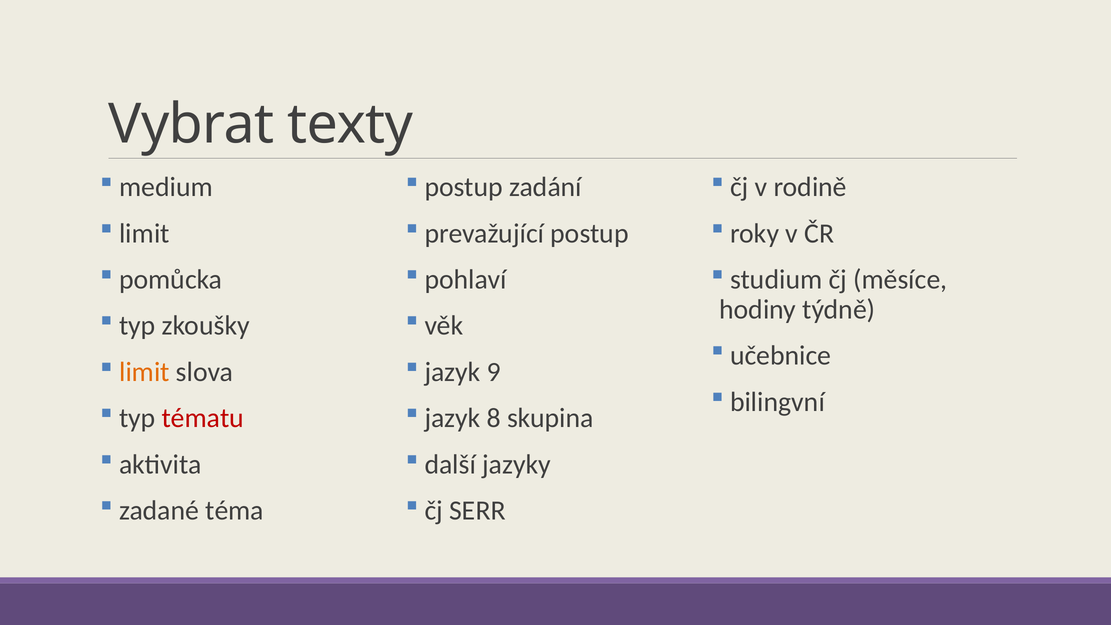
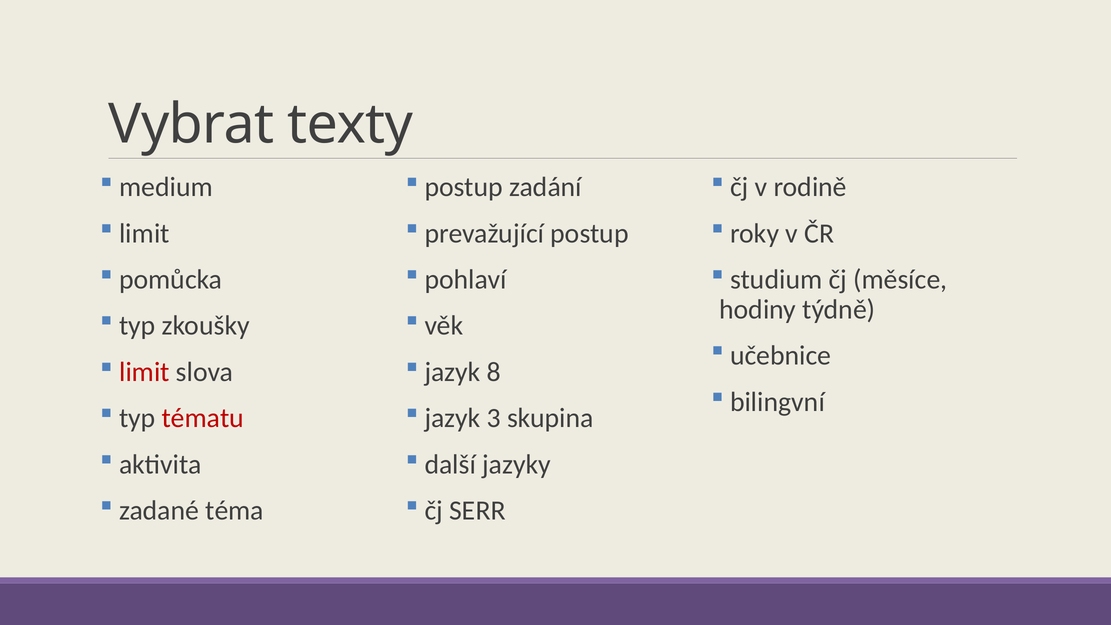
limit colour: orange -> red (144, 372)
9: 9 -> 8 (494, 372)
8: 8 -> 3 (494, 418)
